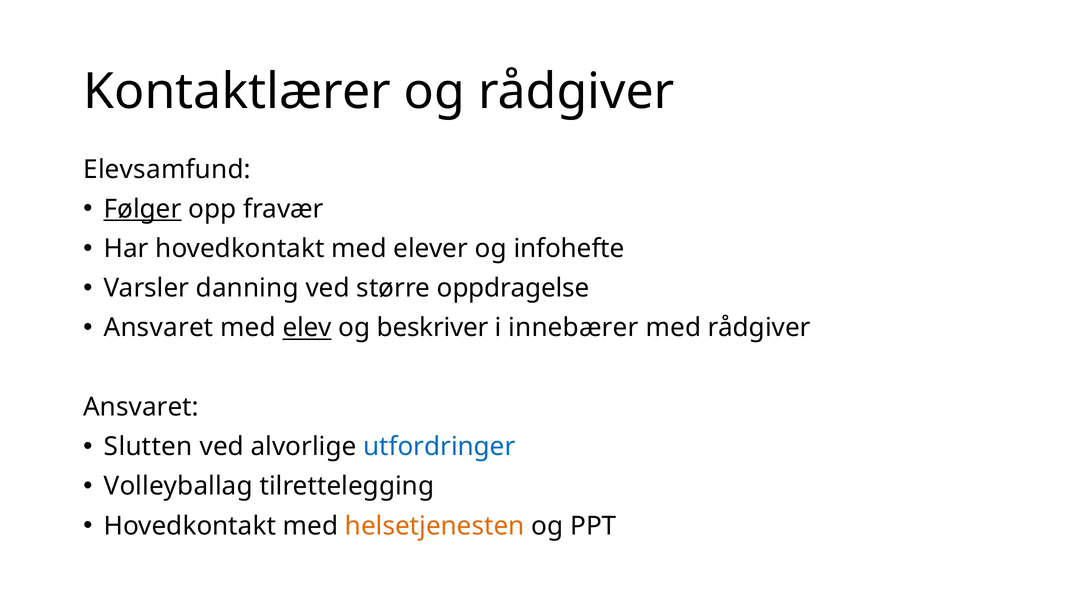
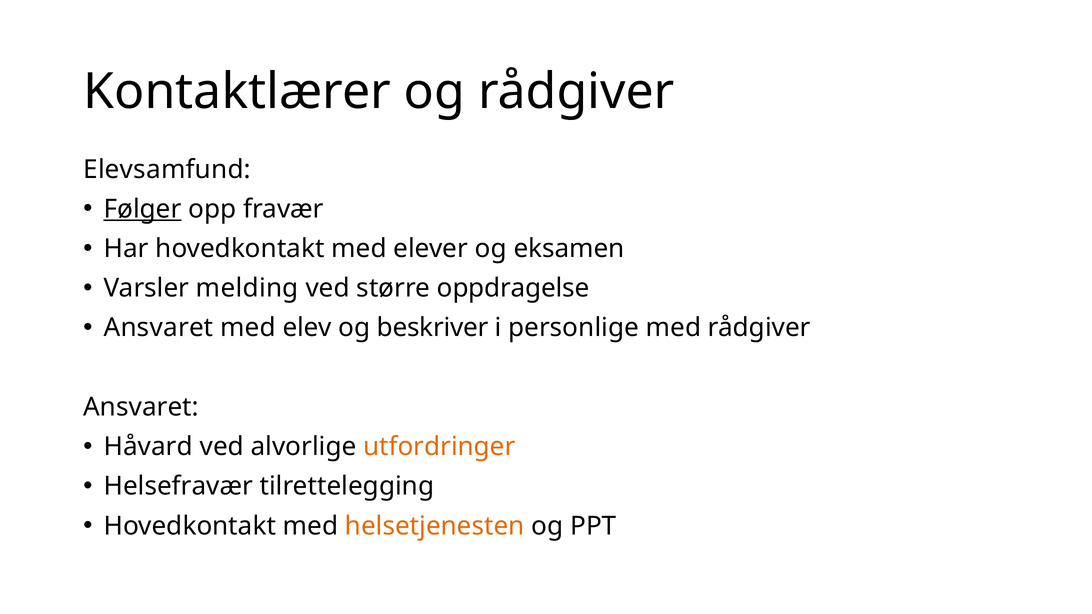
infohefte: infohefte -> eksamen (569, 249)
danning: danning -> melding (247, 288)
elev underline: present -> none (307, 328)
innebærer: innebærer -> personlige (574, 328)
Slutten: Slutten -> Håvard (148, 447)
utfordringer colour: blue -> orange (439, 447)
Volleyballag: Volleyballag -> Helsefravær (178, 486)
